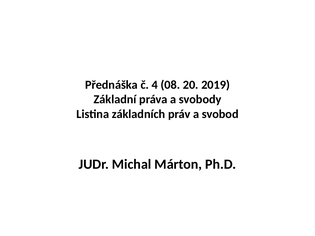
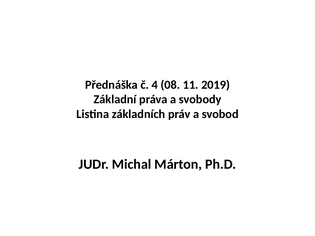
20: 20 -> 11 (191, 85)
